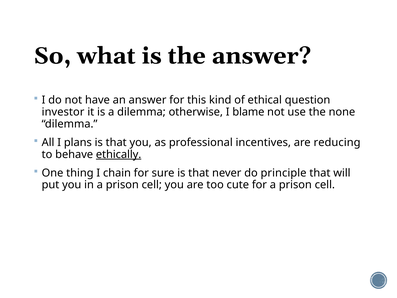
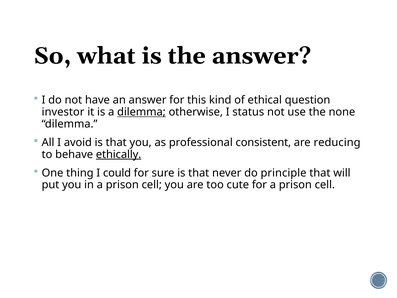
dilemma underline: none -> present (141, 112)
blame: blame -> status (248, 112)
plans: plans -> avoid (78, 142)
incentives: incentives -> consistent (263, 142)
chain: chain -> could (117, 173)
